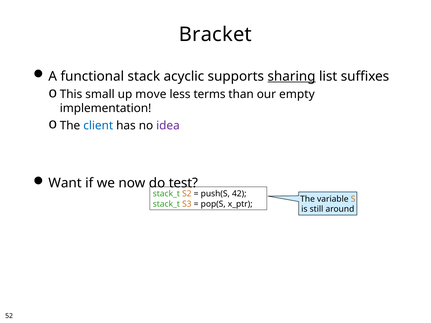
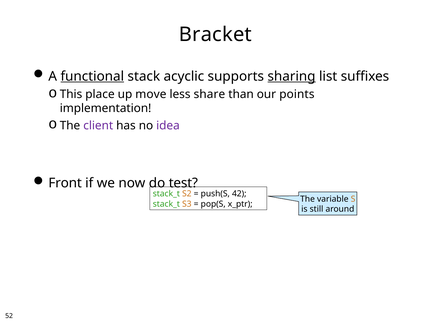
functional underline: none -> present (92, 76)
small: small -> place (100, 94)
terms: terms -> share (209, 94)
empty: empty -> points (297, 94)
client colour: blue -> purple (98, 126)
Want: Want -> Front (65, 183)
